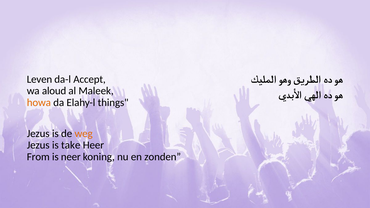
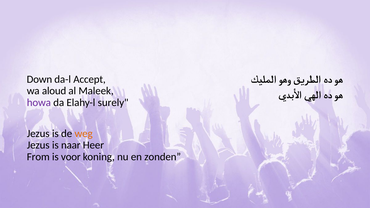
Leven: Leven -> Down (39, 79)
howa colour: orange -> purple (39, 103)
things: things -> surely (113, 103)
take: take -> naar (71, 145)
neer: neer -> voor (71, 157)
